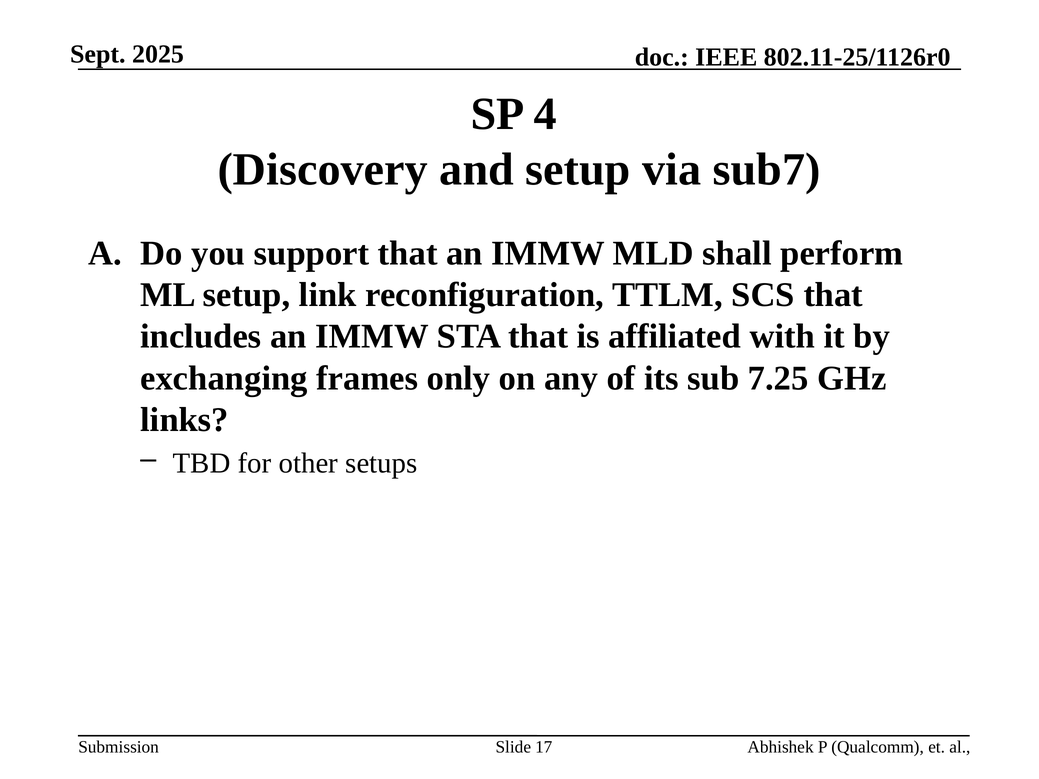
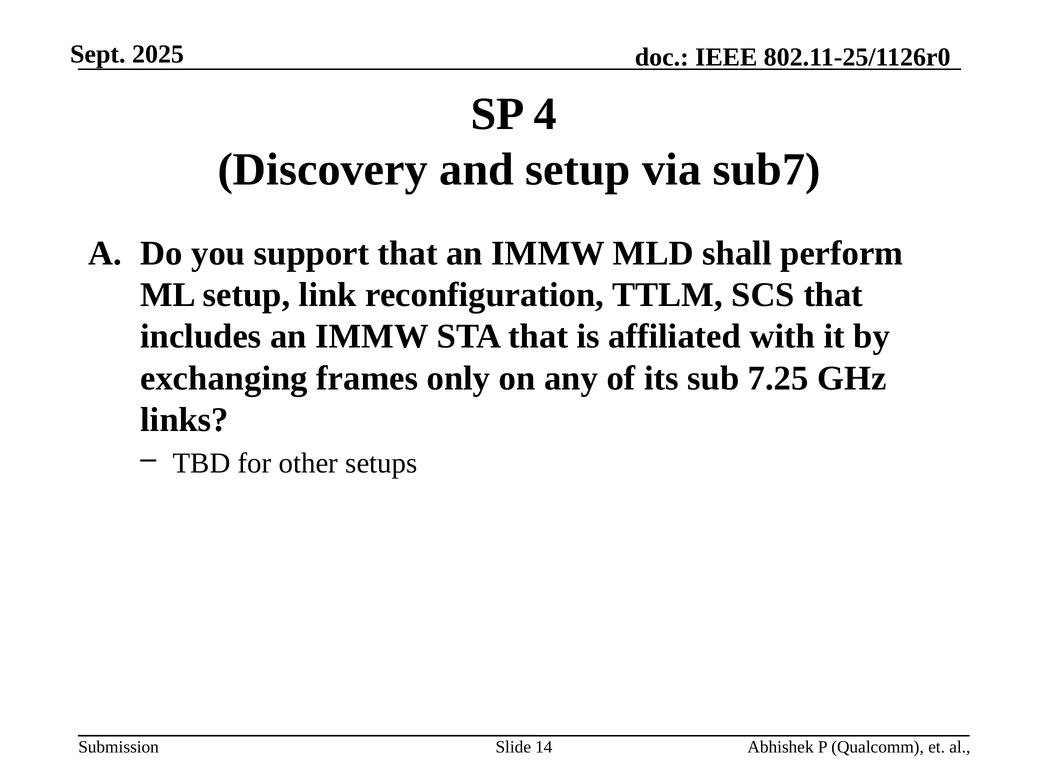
17: 17 -> 14 (544, 747)
